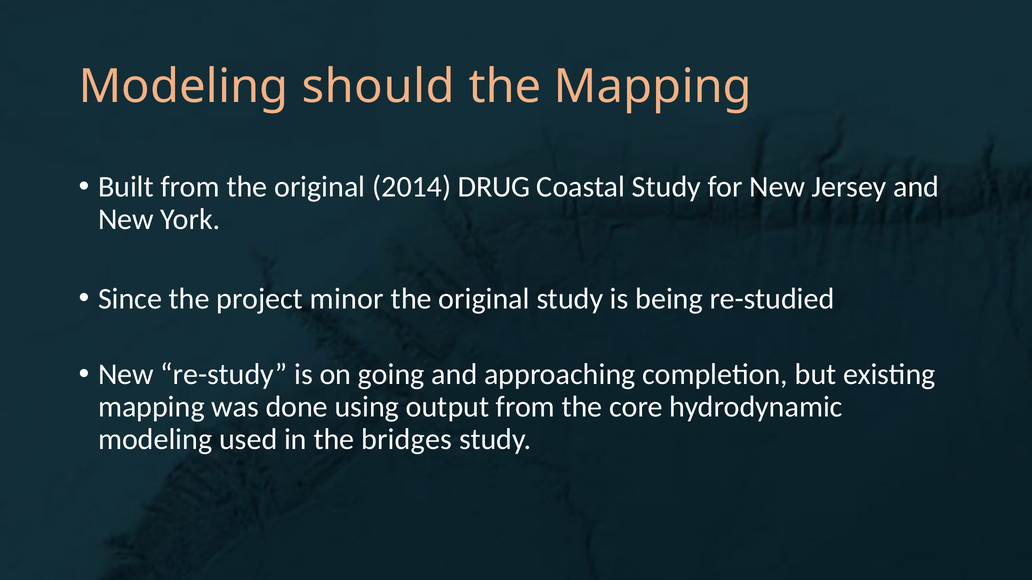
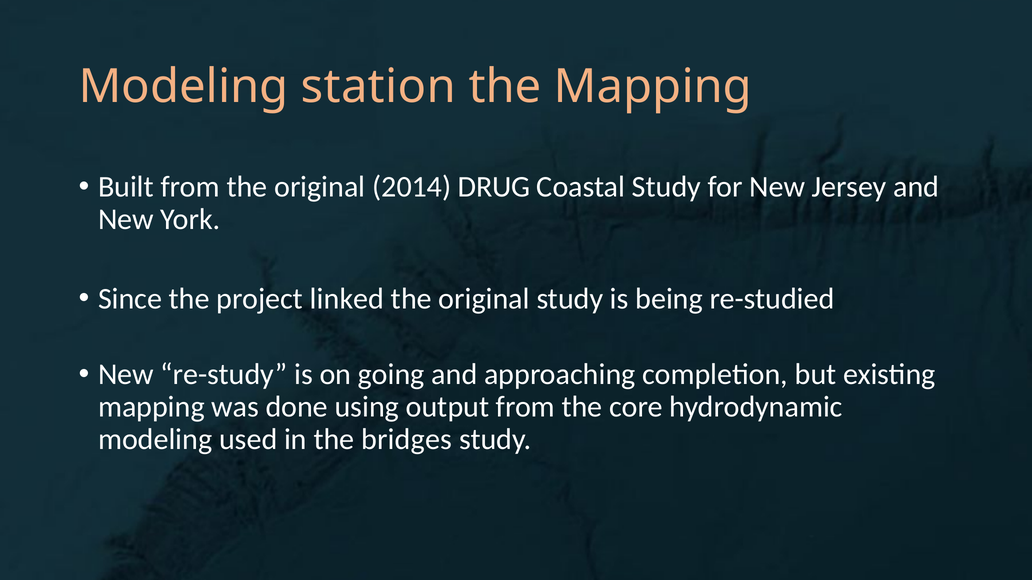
should: should -> station (378, 87)
minor: minor -> linked (347, 299)
